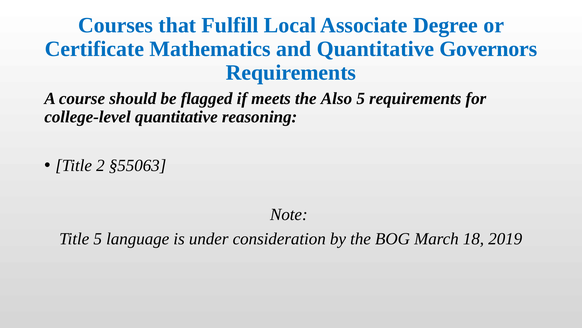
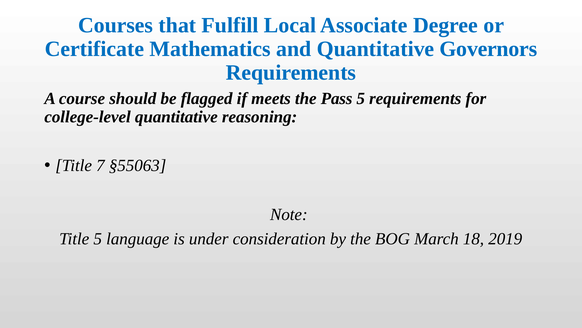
Also: Also -> Pass (337, 98)
2: 2 -> 7 (100, 165)
